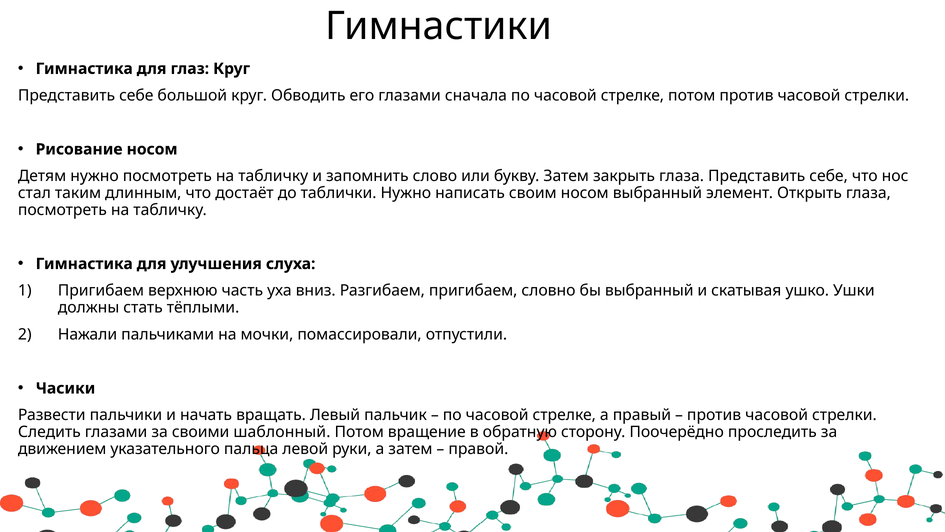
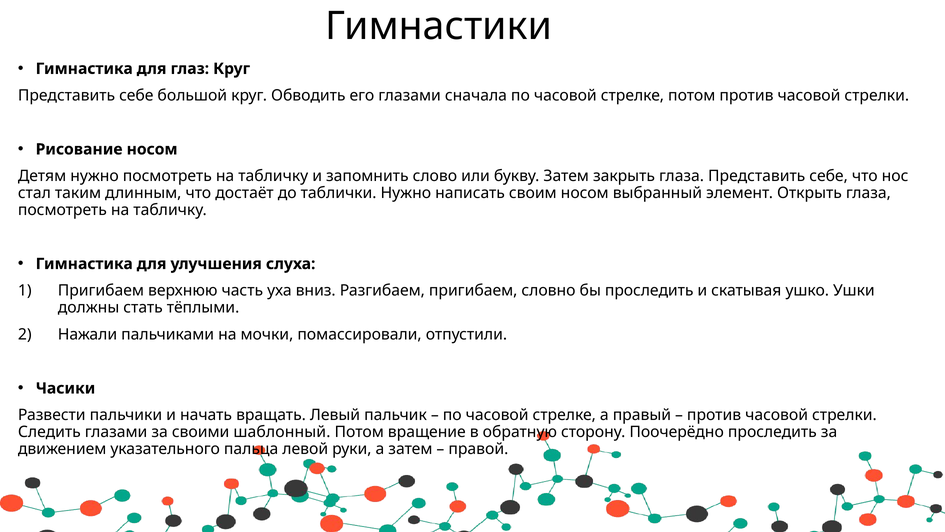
бы выбранный: выбранный -> проследить (649, 291)
